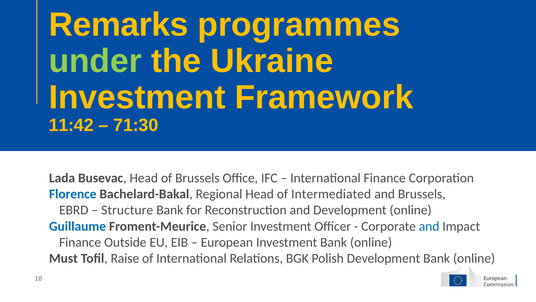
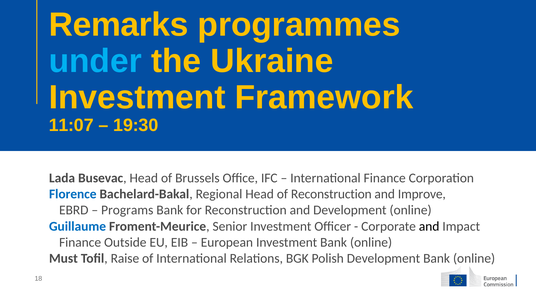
under colour: light green -> light blue (95, 61)
11:42: 11:42 -> 11:07 (71, 125)
71:30: 71:30 -> 19:30 (136, 125)
of Intermediated: Intermediated -> Reconstruction (331, 194)
and Brussels: Brussels -> Improve (422, 194)
Structure: Structure -> Programs (127, 210)
and colour: blue -> black (429, 226)
